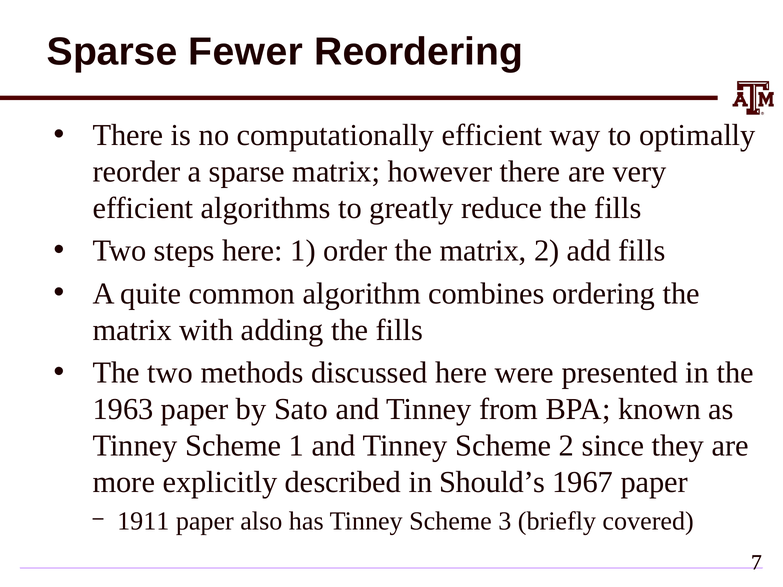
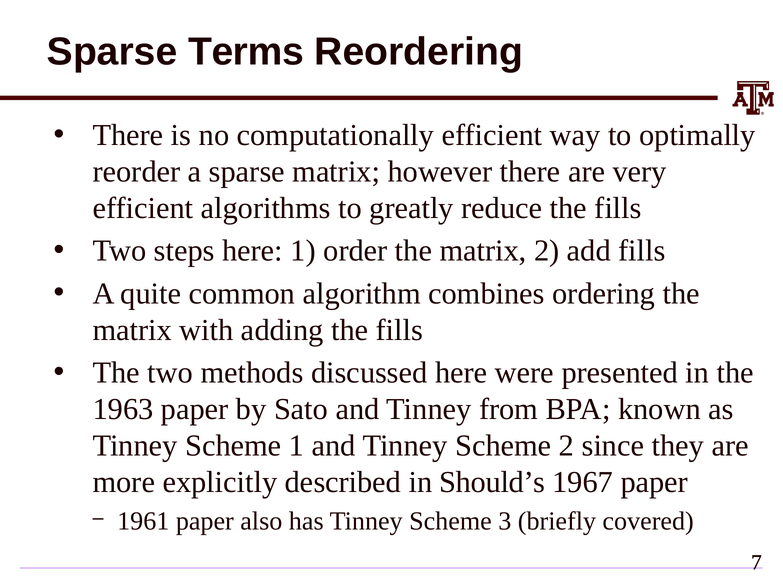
Fewer: Fewer -> Terms (246, 52)
1911: 1911 -> 1961 (143, 521)
